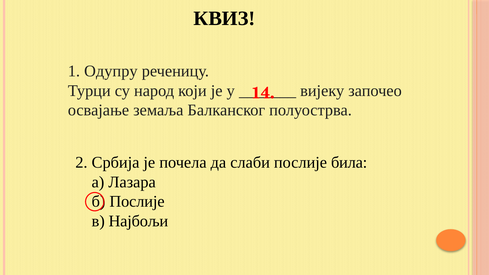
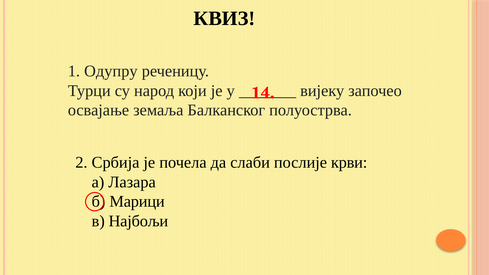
била: била -> крви (349, 162)
б Послије: Послије -> Марици (137, 202)
